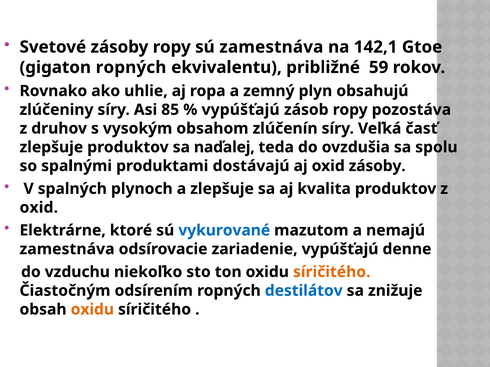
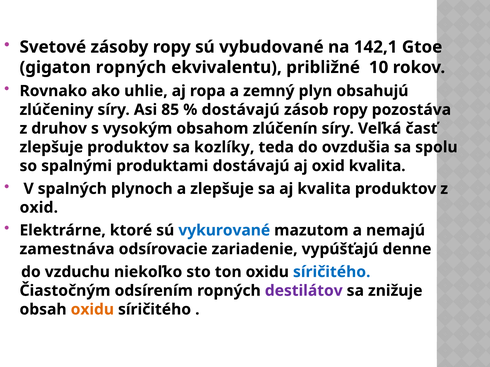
sú zamestnáva: zamestnáva -> vybudované (271, 47)
59: 59 -> 10 (379, 67)
vypúšťajú: vypúšťajú -> dostávajú (241, 110)
naďalej: naďalej -> kozlíky (224, 147)
oxid zásoby: zásoby -> kvalita (377, 166)
síričitého colour: orange -> blue (332, 272)
destilátov colour: blue -> purple (304, 291)
